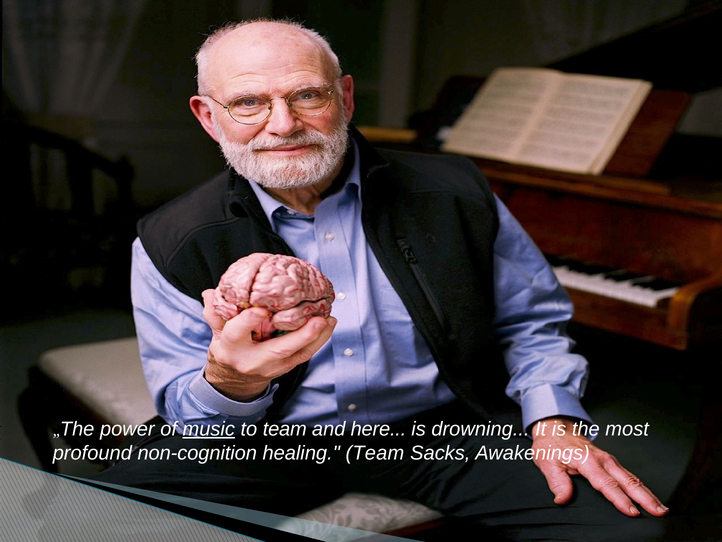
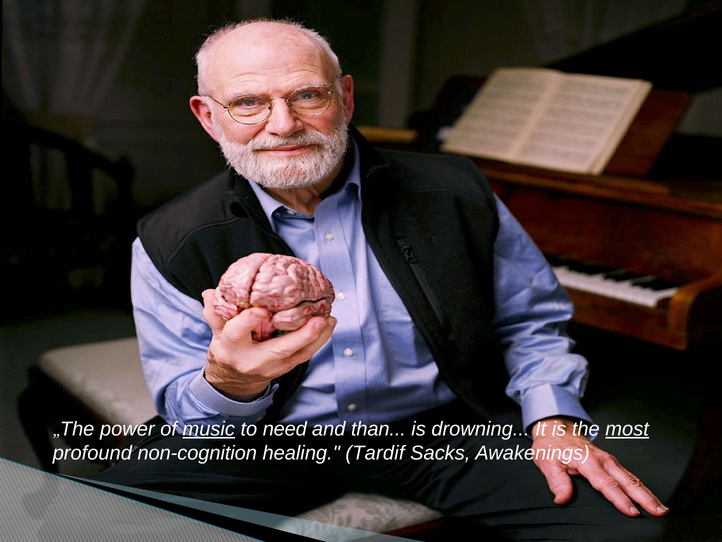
to team: team -> need (285, 429)
here: here -> than (378, 429)
most underline: none -> present (627, 429)
healing Team: Team -> Tardif (375, 453)
